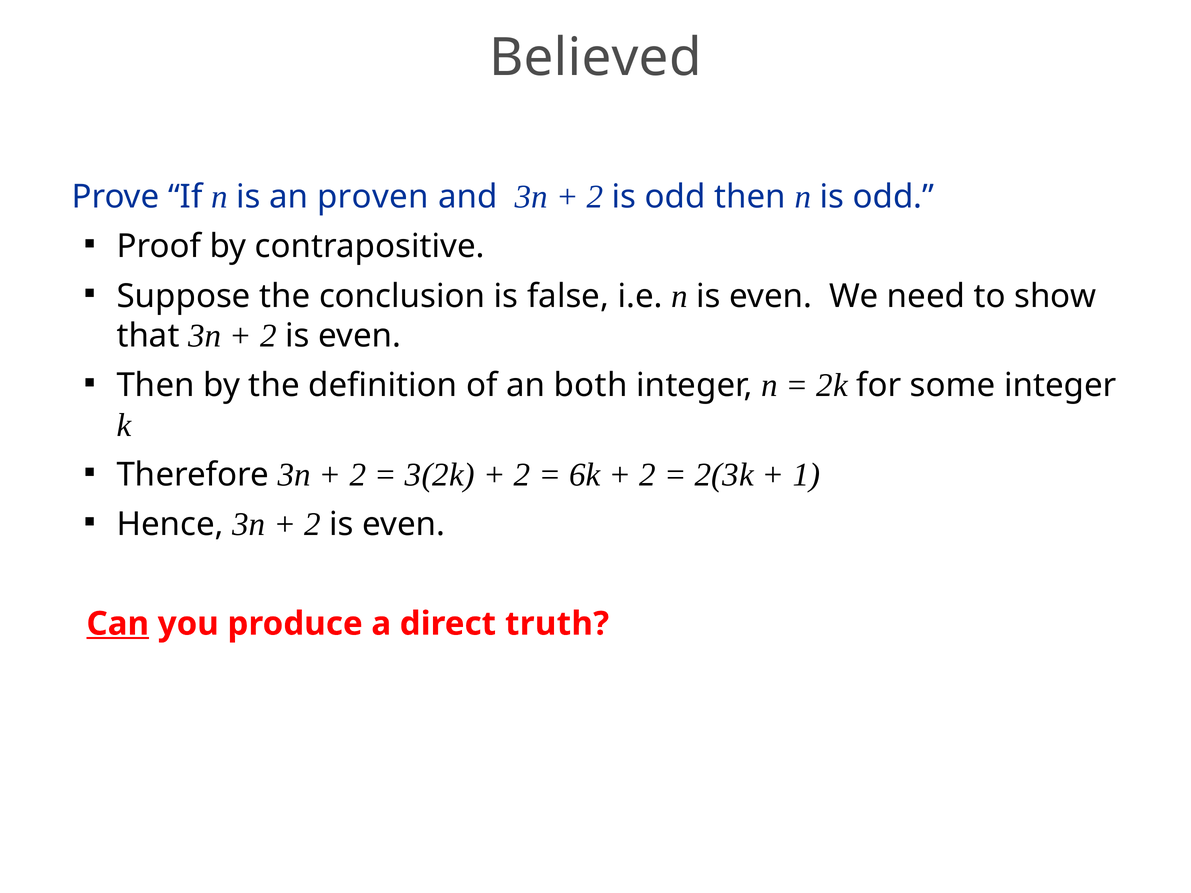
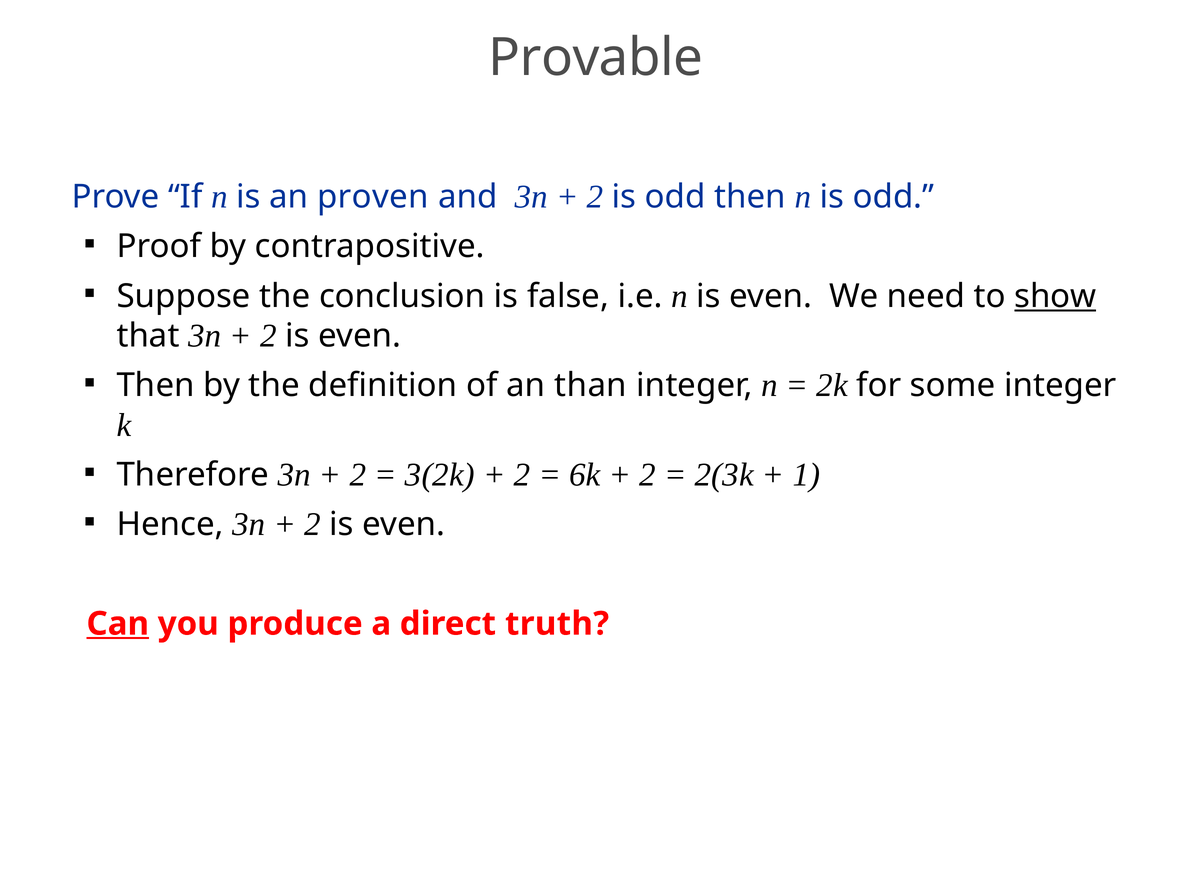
Believed: Believed -> Provable (596, 58)
show underline: none -> present (1055, 296)
both: both -> than (591, 386)
